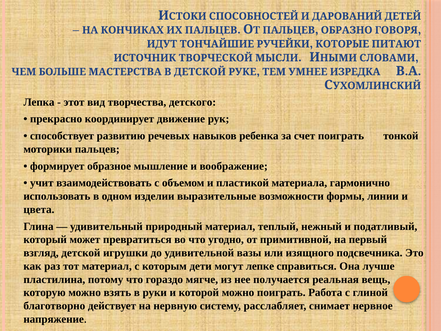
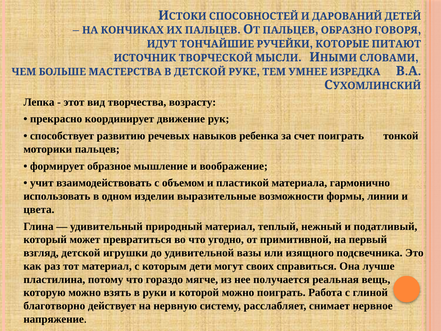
детского: детского -> возрасту (193, 102)
лепке: лепке -> своих (260, 266)
